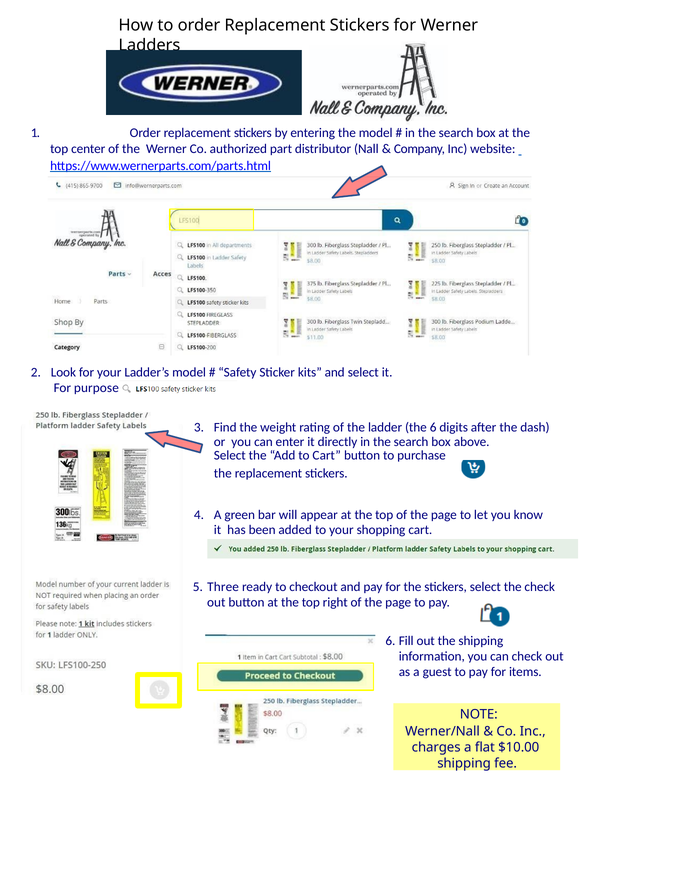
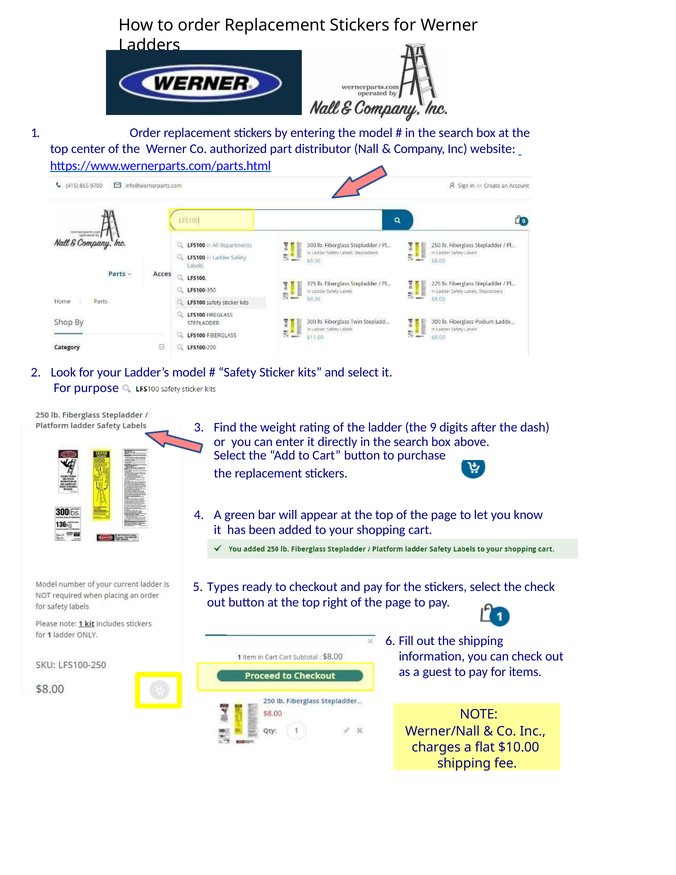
the 6: 6 -> 9 (433, 428)
Three: Three -> Types (223, 587)
